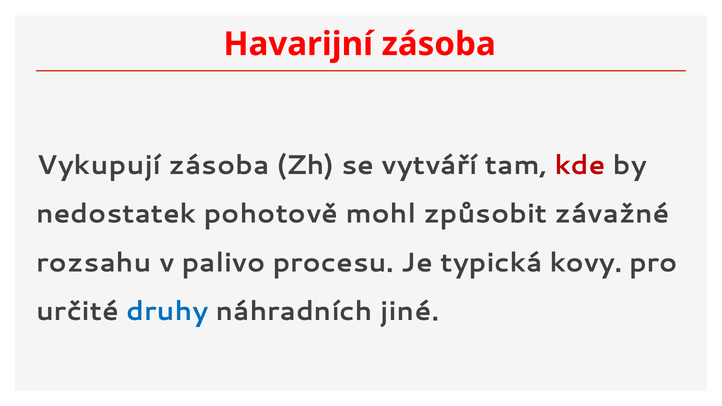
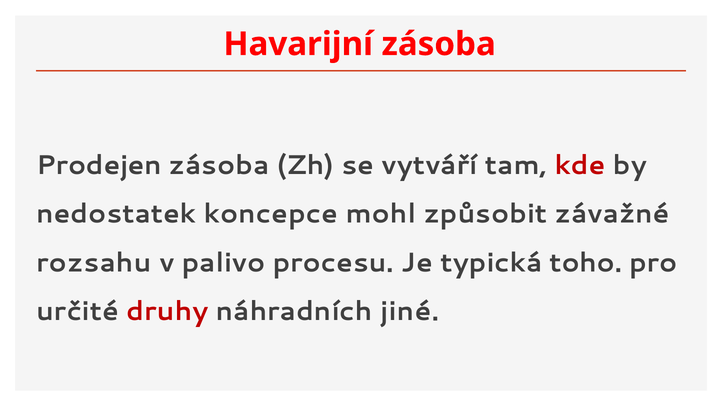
Vykupují: Vykupují -> Prodejen (99, 165)
pohotově: pohotově -> koncepce (271, 214)
kovy: kovy -> toho (586, 263)
druhy colour: blue -> red (167, 311)
